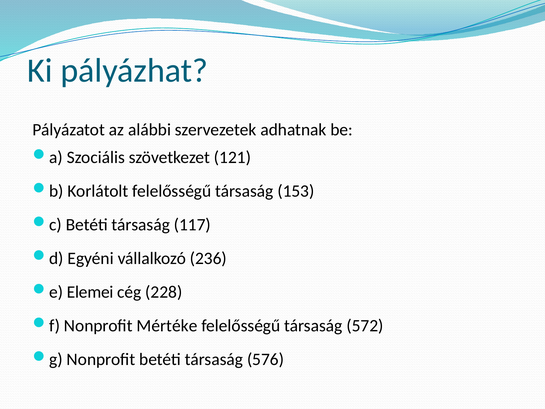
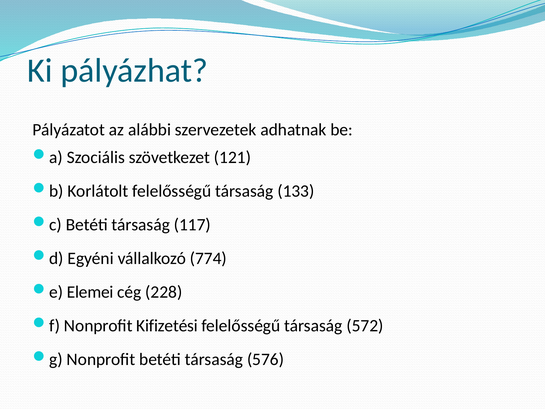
153: 153 -> 133 (296, 191)
236: 236 -> 774 (208, 258)
Mértéke: Mértéke -> Kifizetési (167, 326)
